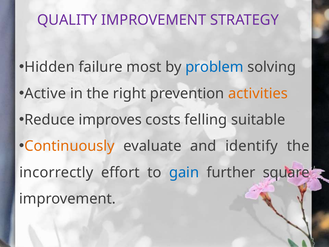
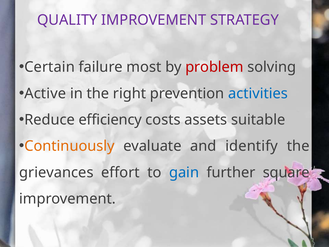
Hidden: Hidden -> Certain (50, 67)
problem colour: blue -> red (214, 67)
activities colour: orange -> blue (258, 93)
improves: improves -> efficiency (110, 120)
felling: felling -> assets (206, 120)
incorrectly: incorrectly -> grievances (56, 172)
